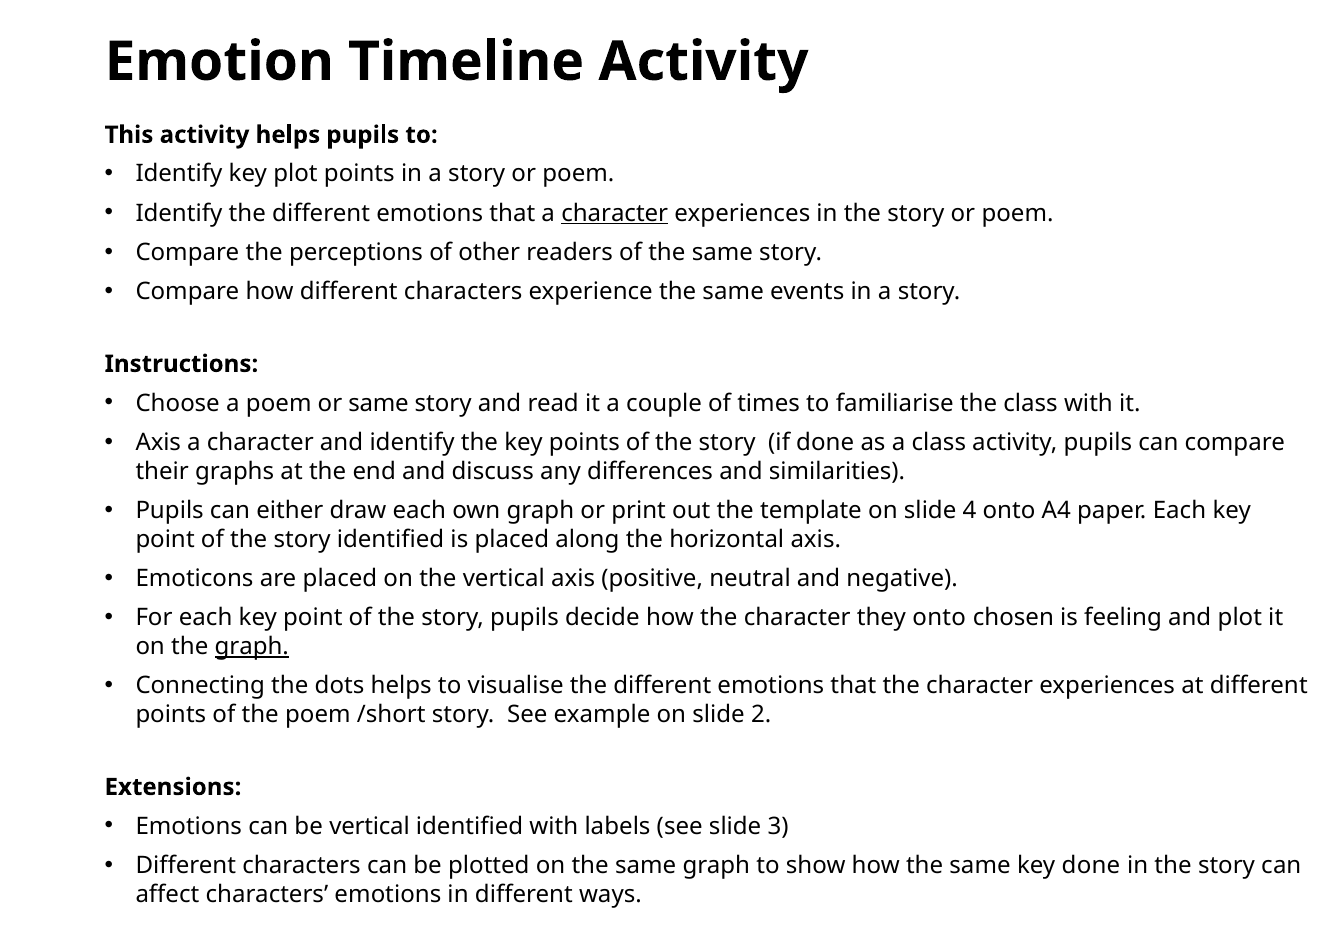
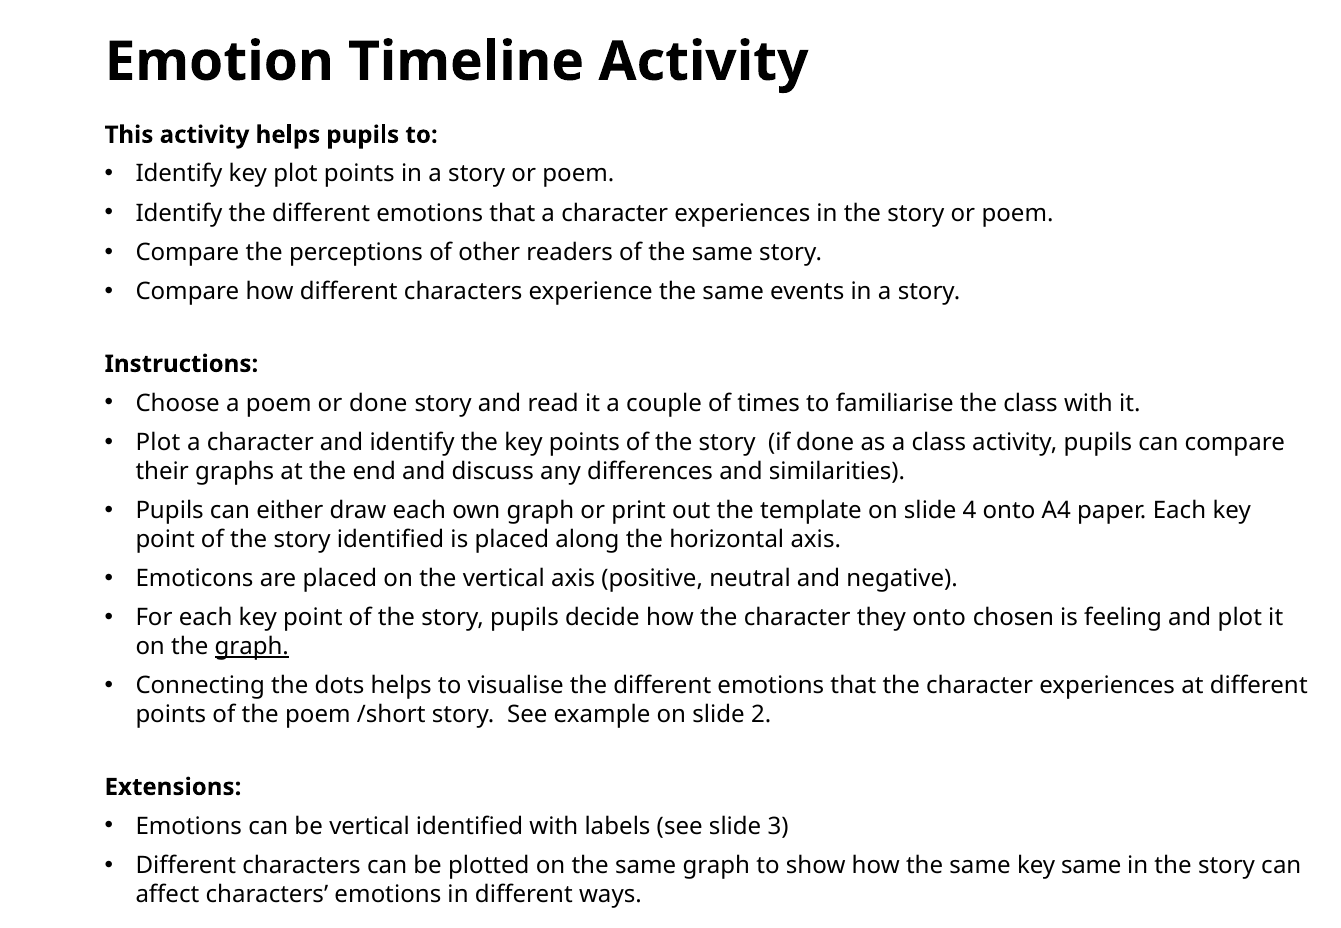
character underline: present -> none (615, 213)
or same: same -> done (378, 403)
Axis: Axis -> Plot (158, 443)
key done: done -> same (1091, 866)
